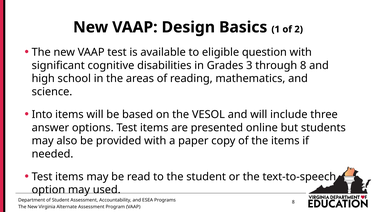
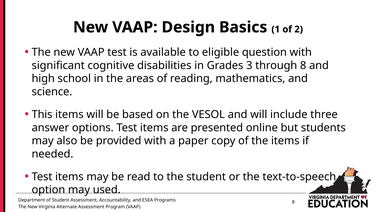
Into: Into -> This (42, 114)
